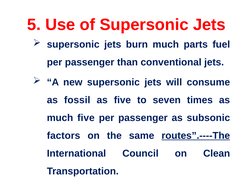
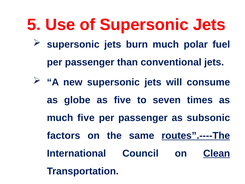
parts: parts -> polar (196, 44)
fossil: fossil -> globe (77, 100)
Clean underline: none -> present (217, 153)
